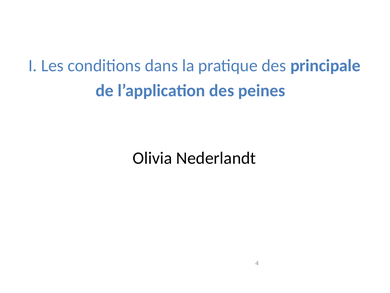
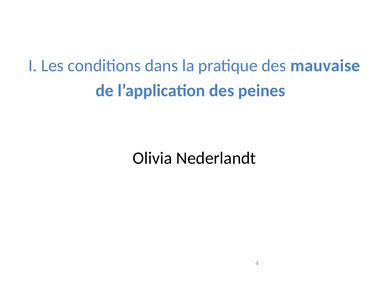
principale: principale -> mauvaise (325, 66)
